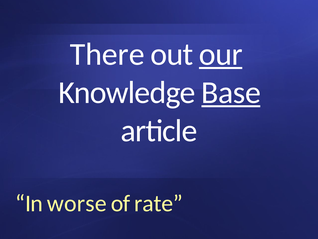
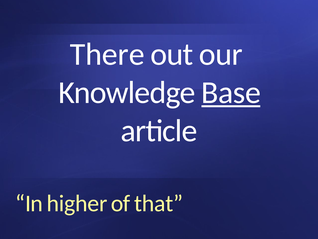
our underline: present -> none (221, 54)
worse: worse -> higher (77, 203)
rate: rate -> that (159, 203)
